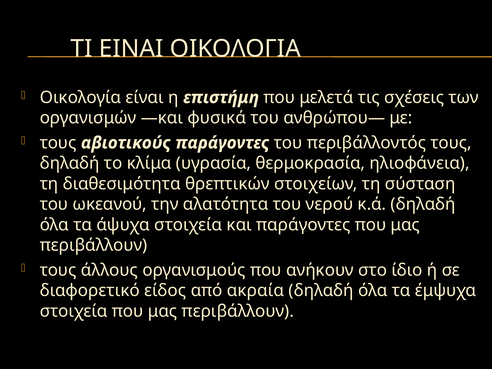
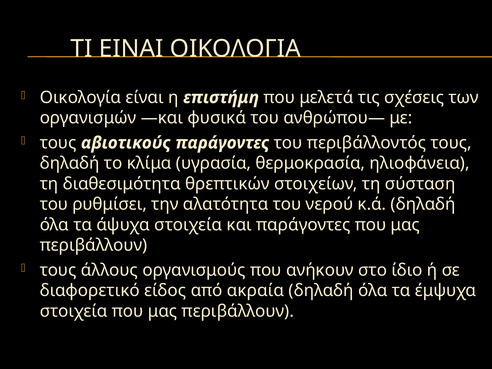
ωκεανού: ωκεανού -> ρυθμίσει (110, 204)
